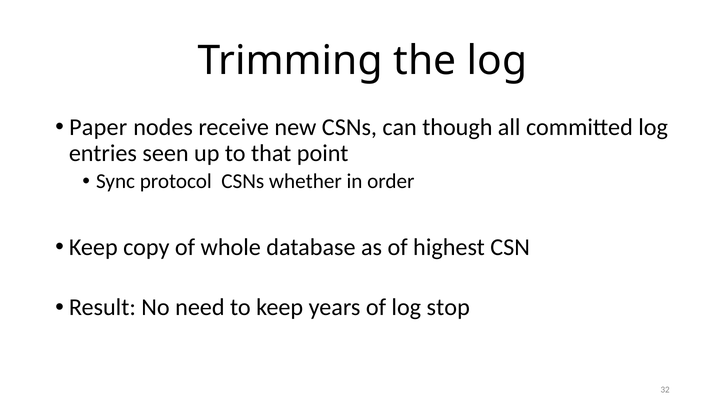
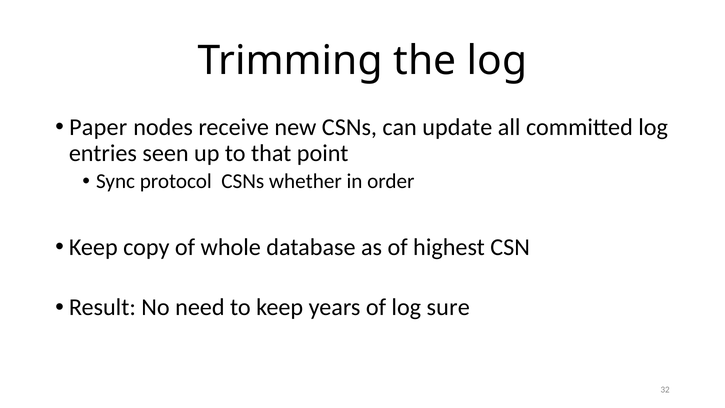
though: though -> update (457, 127)
stop: stop -> sure (448, 307)
